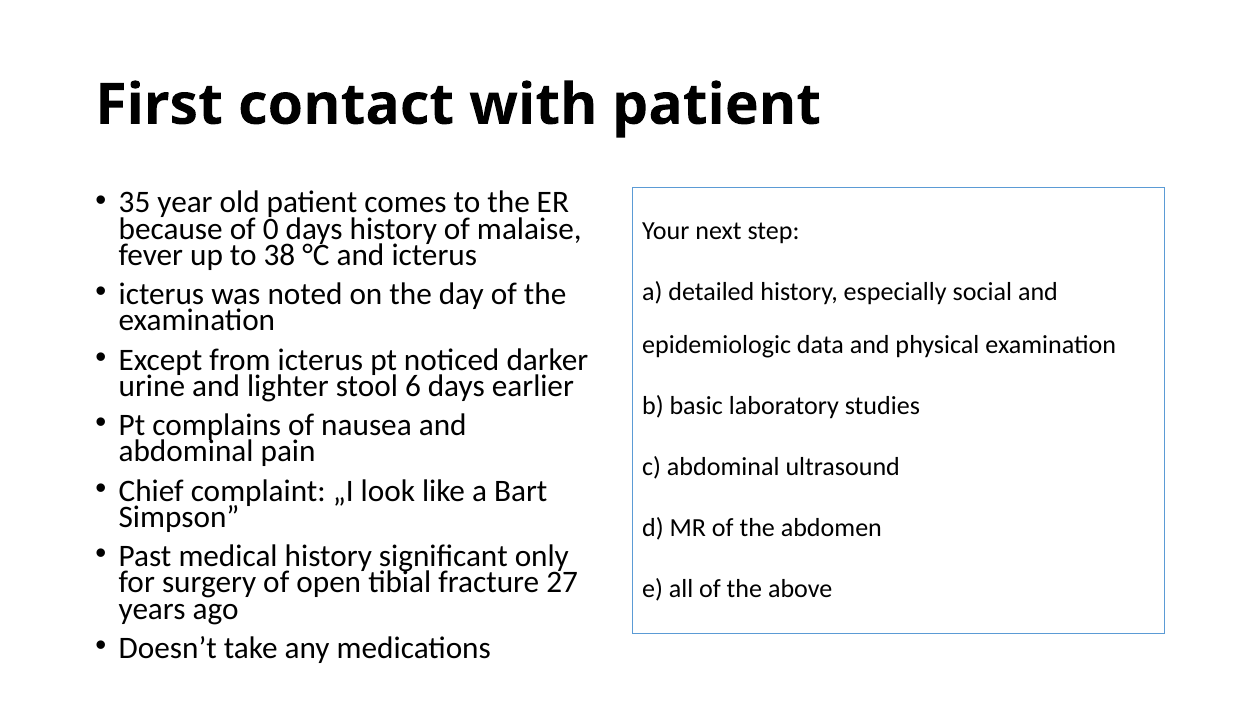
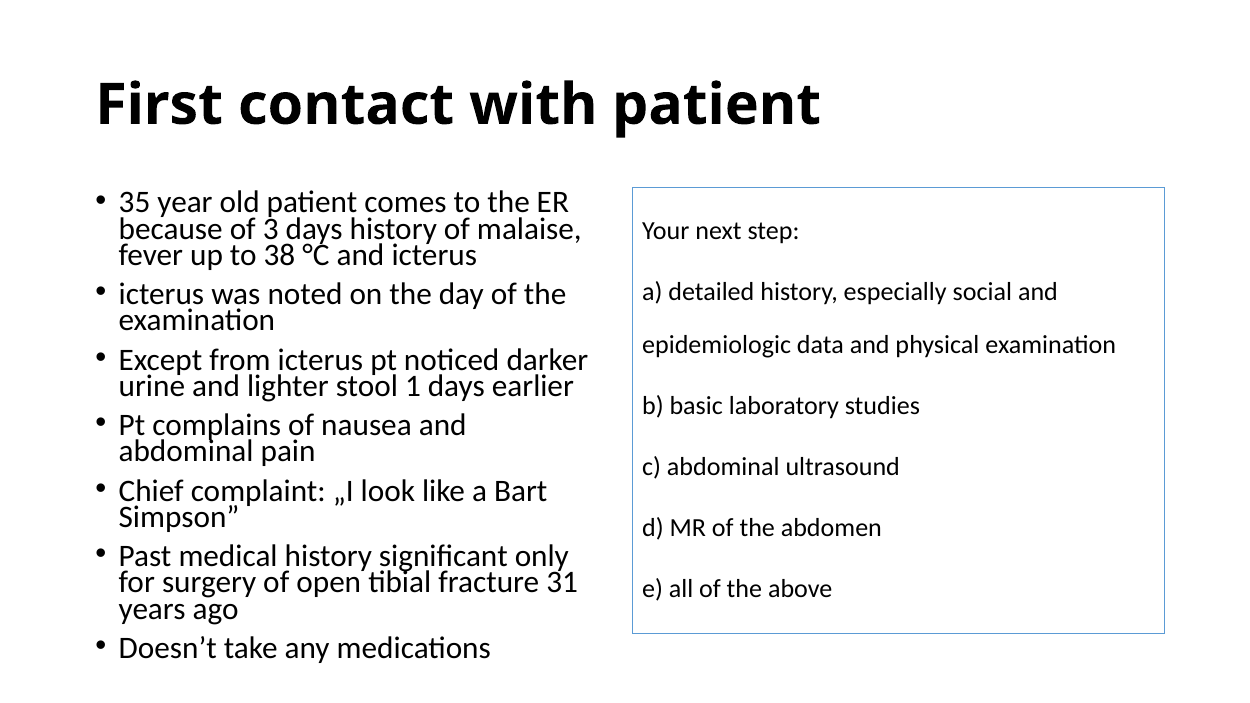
0: 0 -> 3 (271, 229)
6: 6 -> 1 (413, 386)
27: 27 -> 31 (562, 583)
